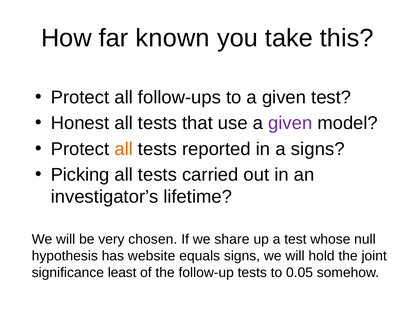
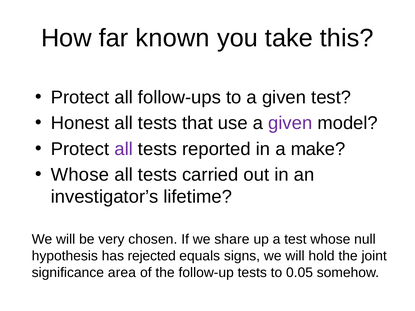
all colour: orange -> purple (124, 149)
a signs: signs -> make (318, 149)
Picking: Picking -> Whose (80, 175)
website: website -> rejected (152, 256)
least: least -> area (122, 273)
